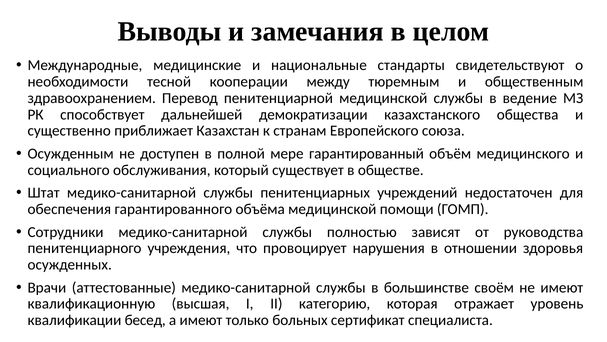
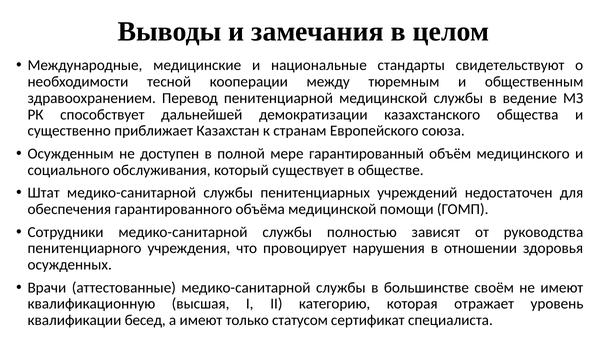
больных: больных -> статусом (300, 320)
